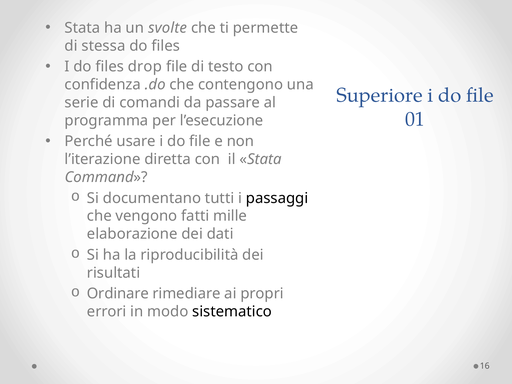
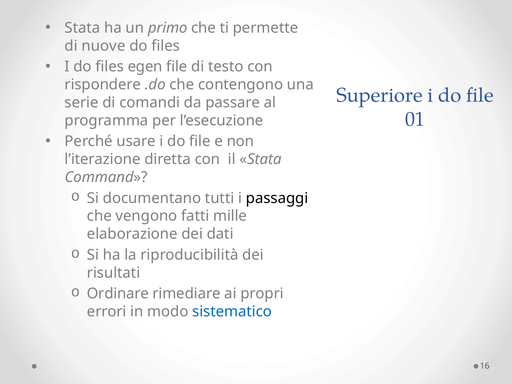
svolte: svolte -> primo (168, 28)
stessa: stessa -> nuove (103, 46)
drop: drop -> egen (145, 67)
confidenza: confidenza -> rispondere (103, 85)
sistematico colour: black -> blue (232, 312)
